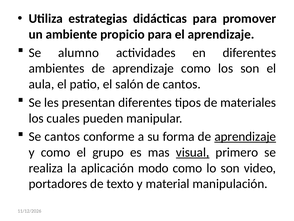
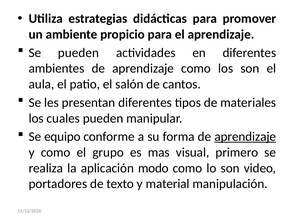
Se alumno: alumno -> pueden (79, 53)
Se cantos: cantos -> equipo (62, 136)
visual underline: present -> none (193, 152)
